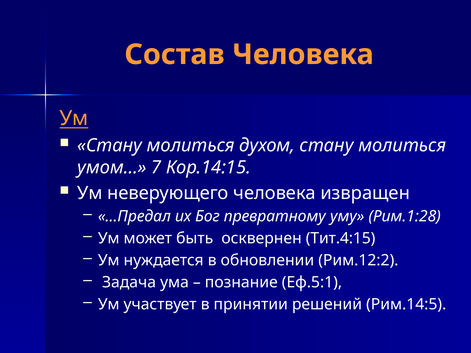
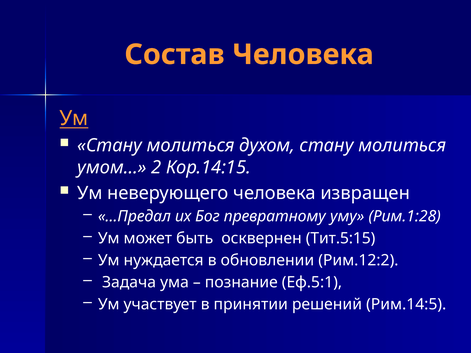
7: 7 -> 2 (156, 167)
Тит.4:15: Тит.4:15 -> Тит.5:15 (341, 238)
